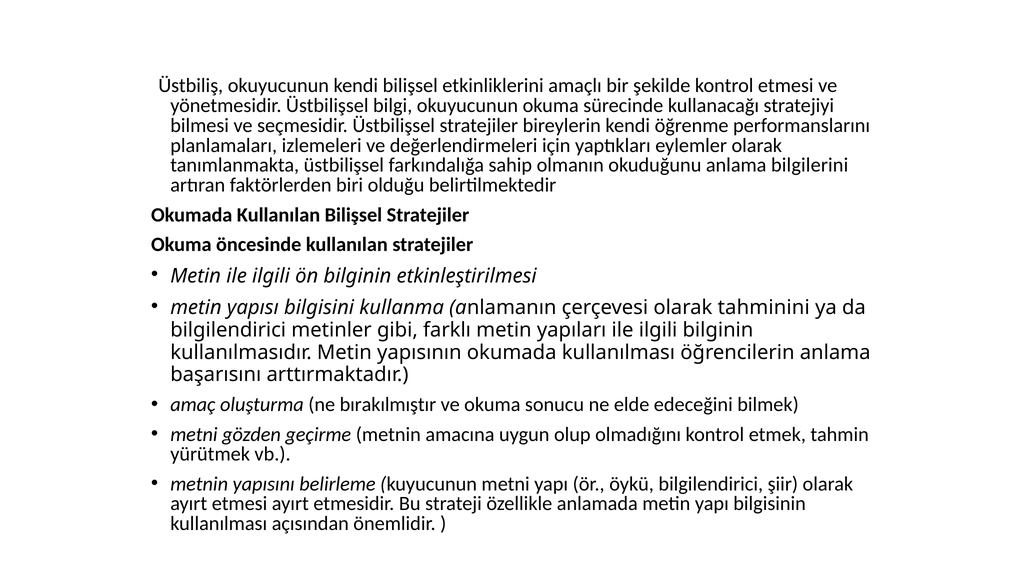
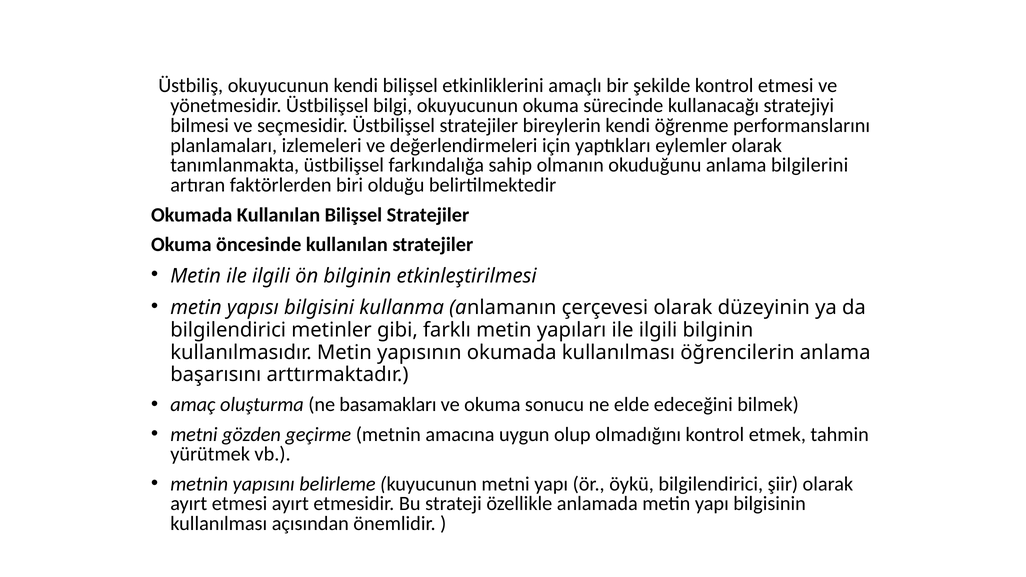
tahminini: tahminini -> düzeyinin (764, 308)
bırakılmıştır: bırakılmıştır -> basamakları (388, 405)
